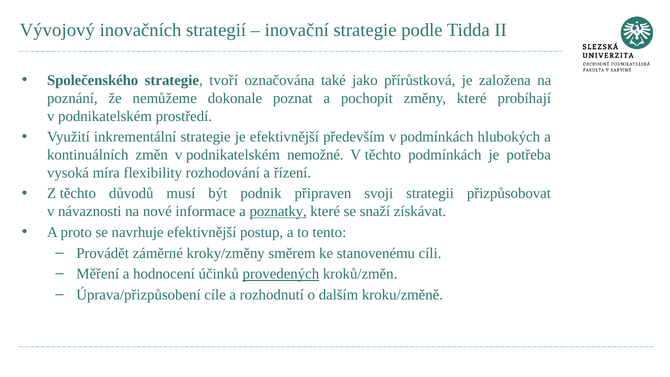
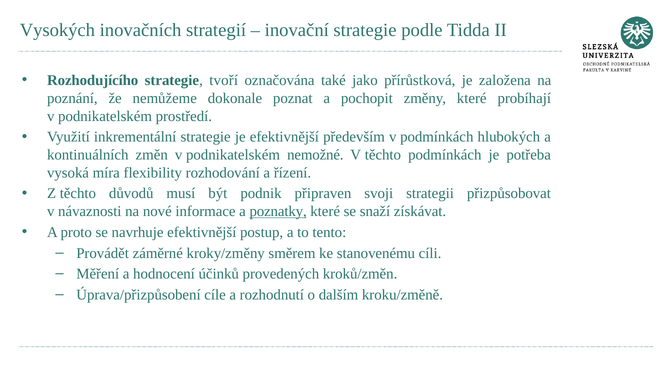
Vývojový: Vývojový -> Vysokých (57, 30)
Společenského: Společenského -> Rozhodujícího (93, 80)
provedených underline: present -> none (281, 274)
